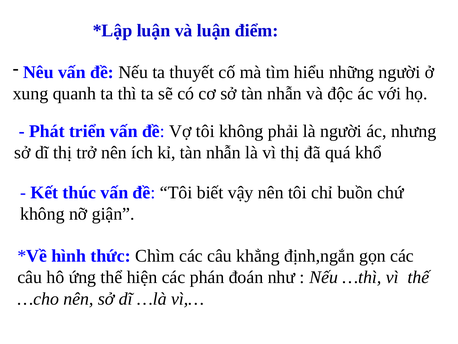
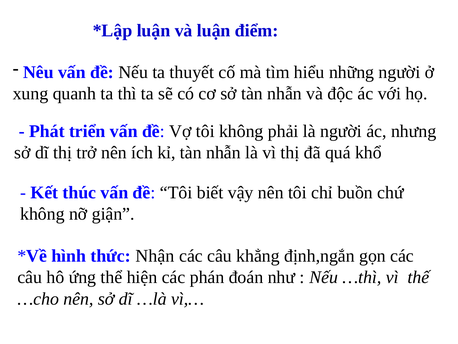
Chìm: Chìm -> Nhận (155, 256)
